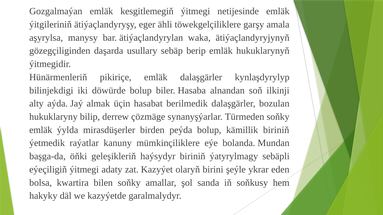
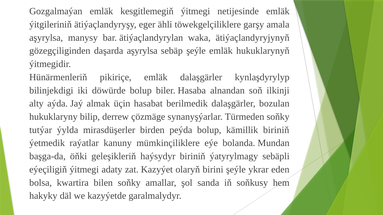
daşarda usullary: usullary -> aşyrylsa (142, 51)
sebäp berip: berip -> şeýle (196, 51)
emläk: emläk -> tutýar (41, 130)
